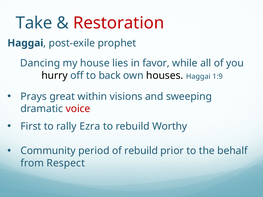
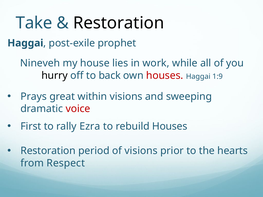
Restoration colour: red -> black (119, 23)
Dancing: Dancing -> Nineveh (40, 63)
favor: favor -> work (156, 63)
houses colour: black -> red (165, 76)
rebuild Worthy: Worthy -> Houses (170, 126)
Community: Community -> Restoration (48, 151)
of rebuild: rebuild -> visions (141, 151)
behalf: behalf -> hearts (233, 151)
